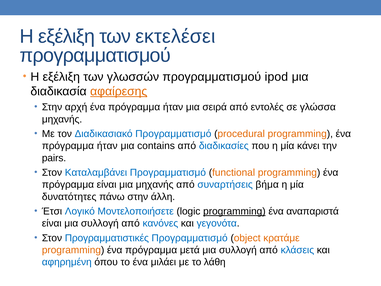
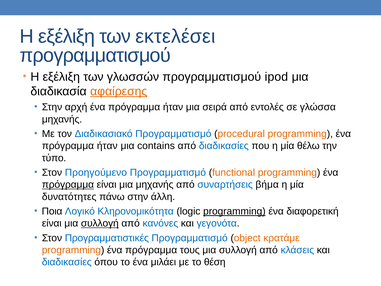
κάνει: κάνει -> θέλω (308, 146)
pairs: pairs -> τύπο (54, 158)
Καταλαμβάνει: Καταλαμβάνει -> Προηγούμενο (96, 172)
πρόγραμμα underline: none -> present (68, 184)
Έτσι: Έτσι -> Ποια (52, 211)
Μοντελοποιήσετε: Μοντελοποιήσετε -> Κληρονομικότητα (136, 211)
αναπαριστά: αναπαριστά -> διαφορετική (313, 211)
συλλογή underline: none -> present (100, 223)
μετά: μετά -> τους (190, 250)
αφηρημένη: αφηρημένη -> διαδικασίες (67, 262)
λάθη: λάθη -> θέση (215, 262)
